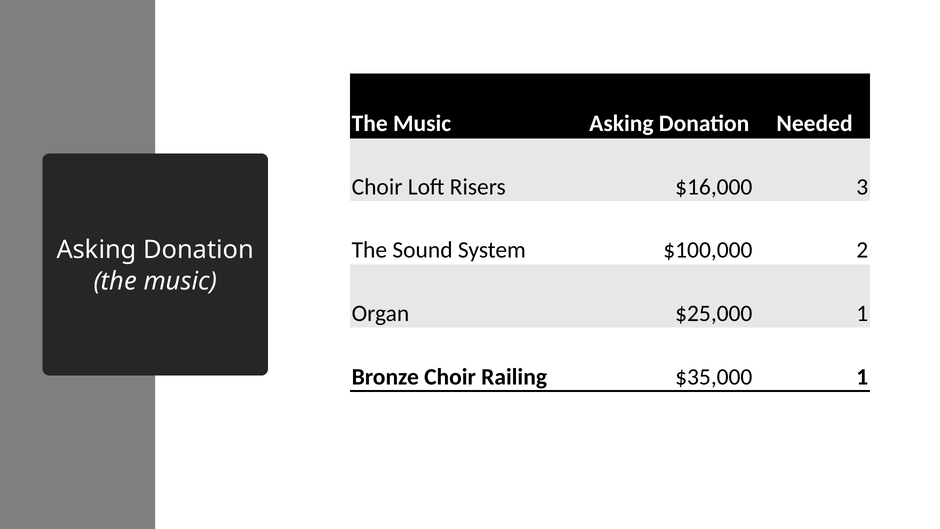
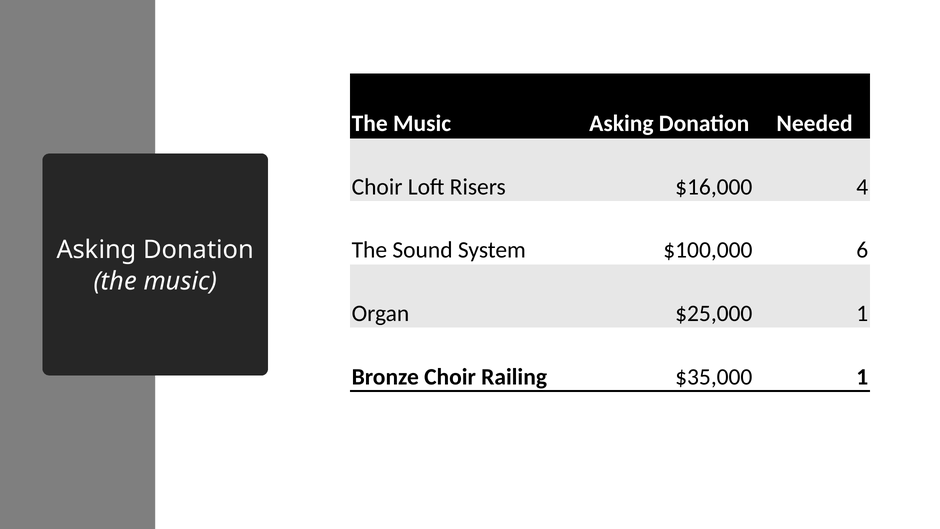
3: 3 -> 4 (862, 187)
2: 2 -> 6 (862, 250)
